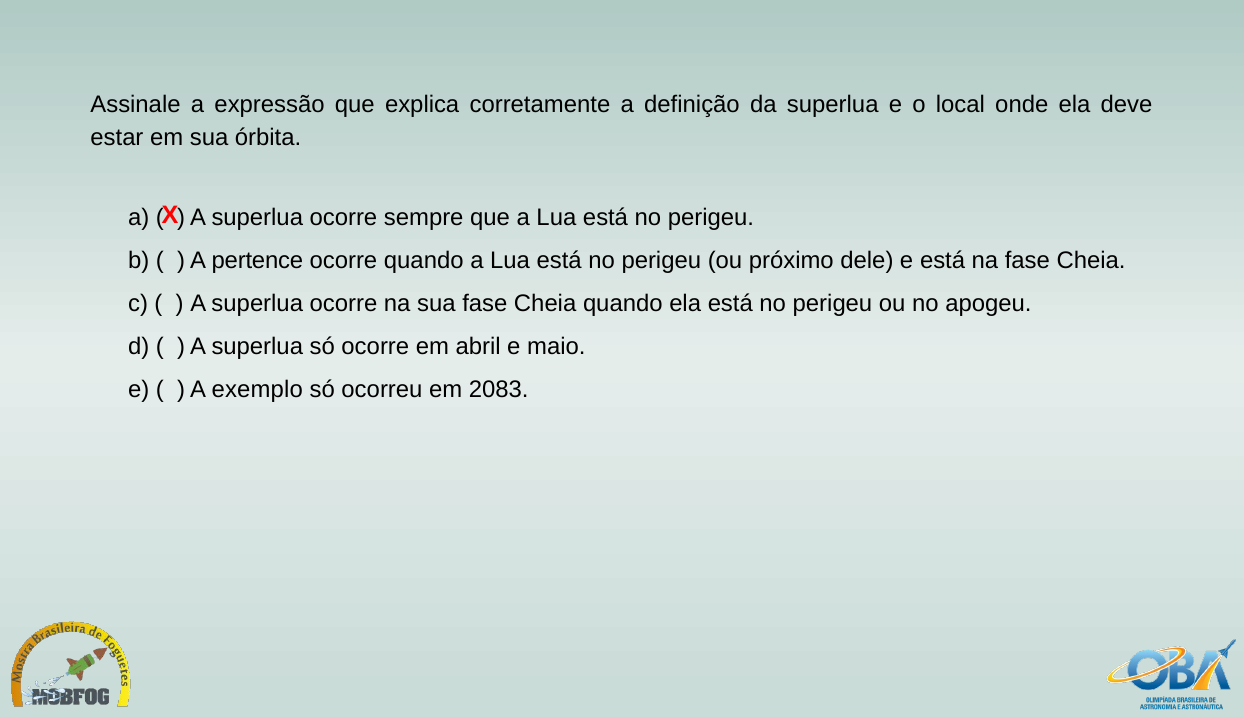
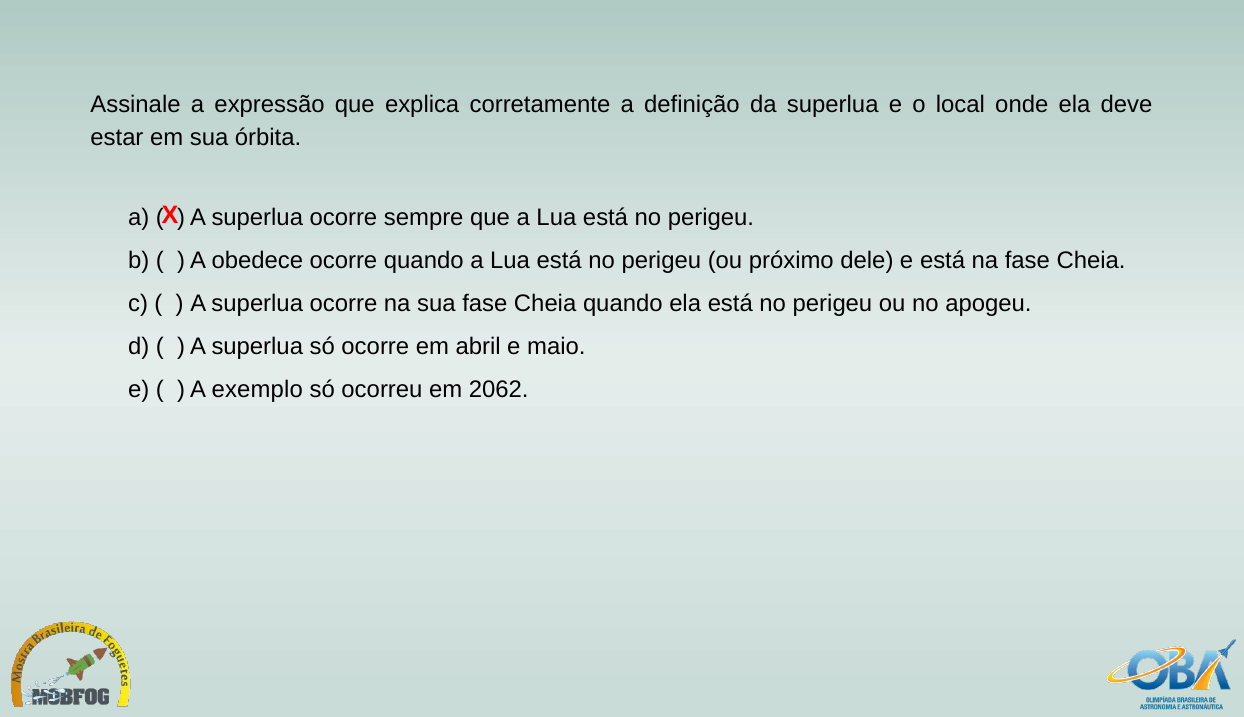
pertence: pertence -> obedece (257, 261)
2083: 2083 -> 2062 (499, 390)
